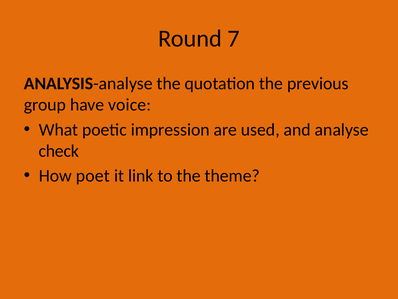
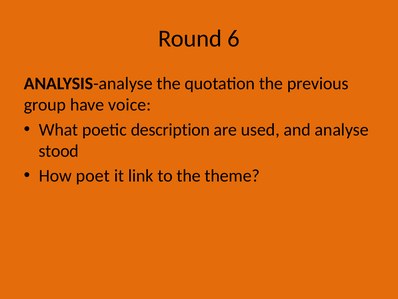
7: 7 -> 6 (234, 39)
impression: impression -> description (170, 129)
check: check -> stood (59, 151)
